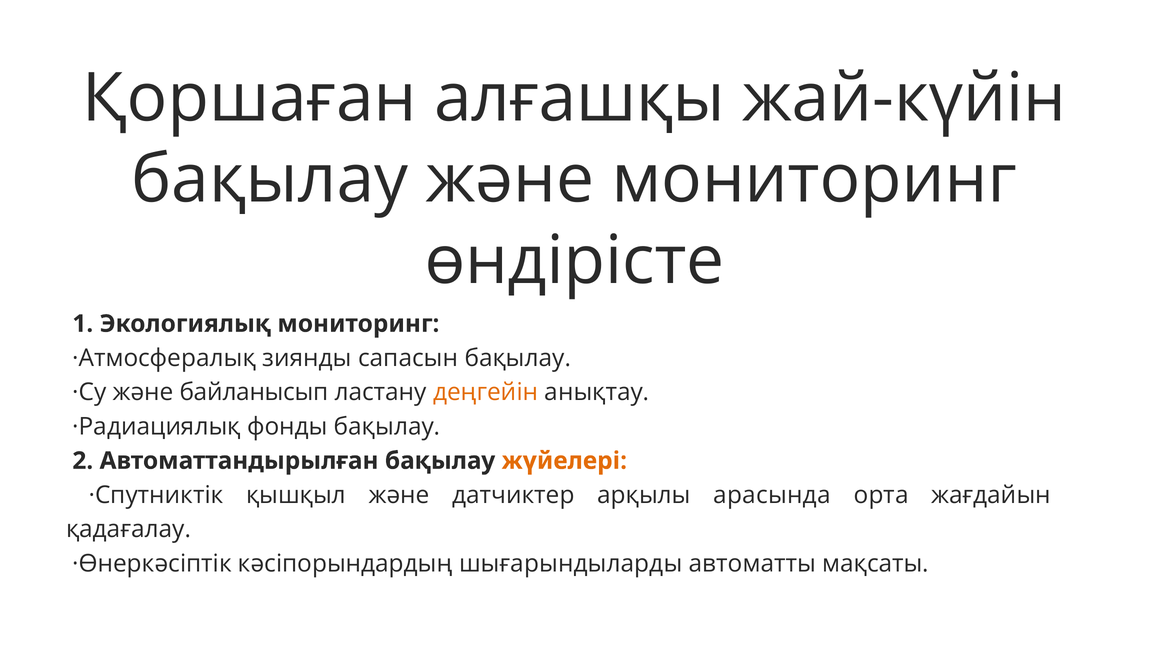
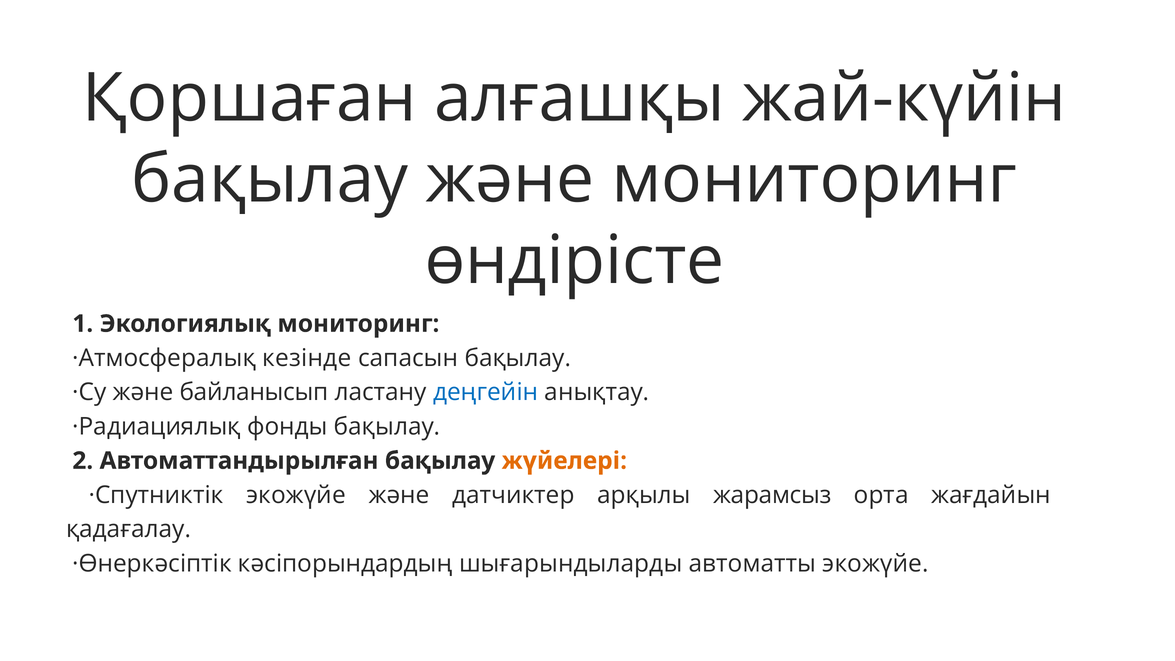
зиянды: зиянды -> кезінде (307, 358)
деңгейін colour: orange -> blue (486, 392)
·Спутниктік қышқыл: қышқыл -> экожүйе (296, 495)
арасында: арасында -> жарамсыз (772, 495)
автоматты мақсаты: мақсаты -> экожүйе (875, 564)
